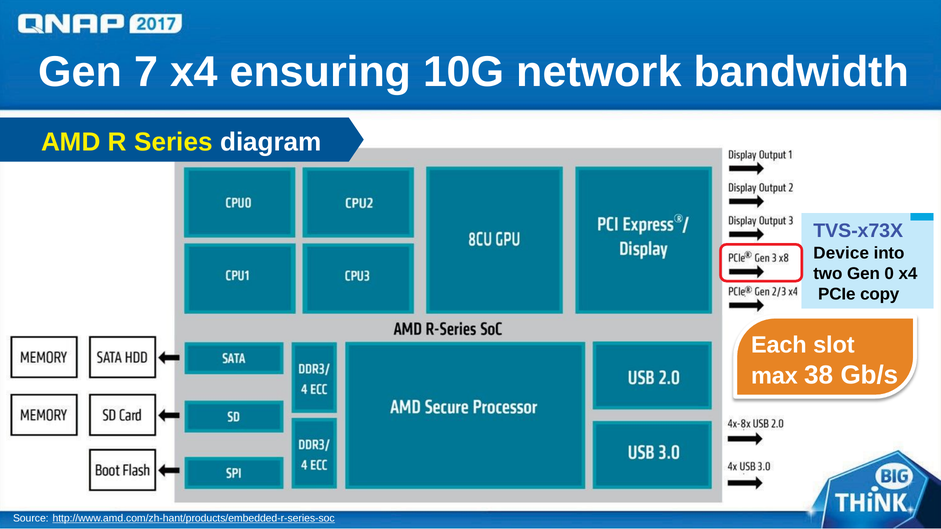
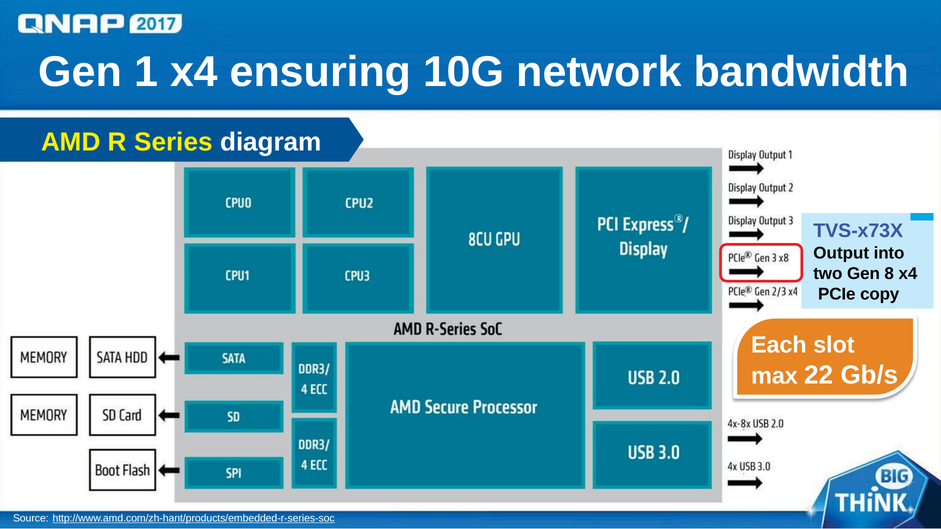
7: 7 -> 1 (146, 72)
Device: Device -> Output (841, 253)
0: 0 -> 8 (889, 274)
38: 38 -> 22 (819, 375)
